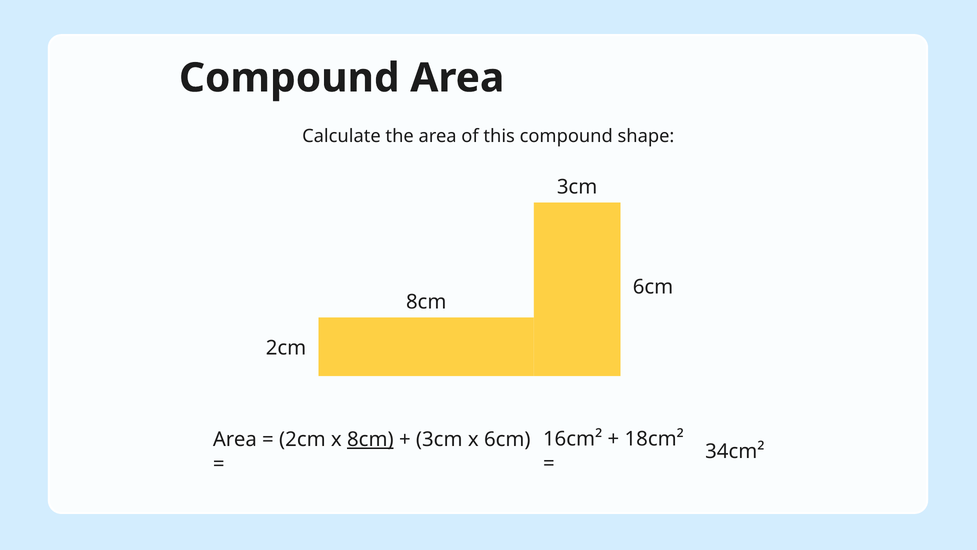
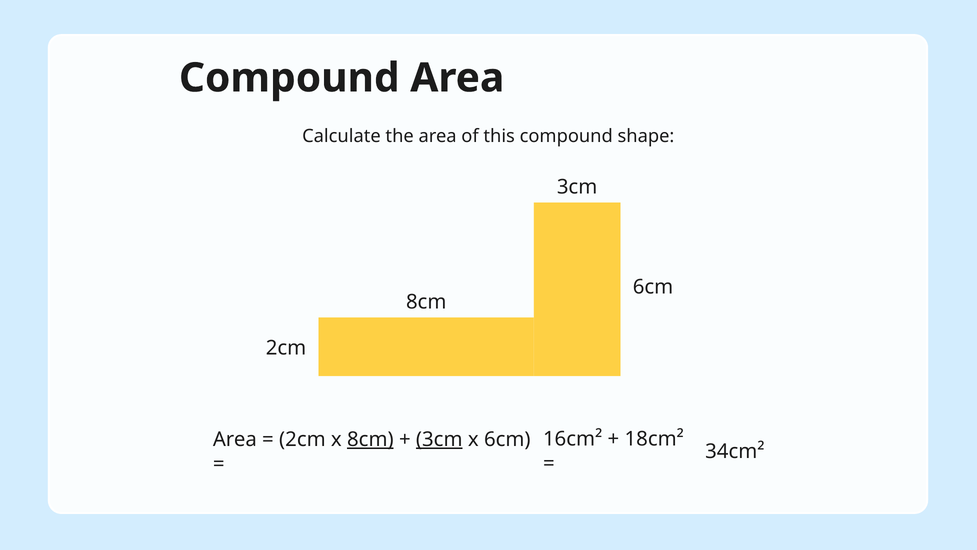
3cm underline: none -> present (439, 439)
